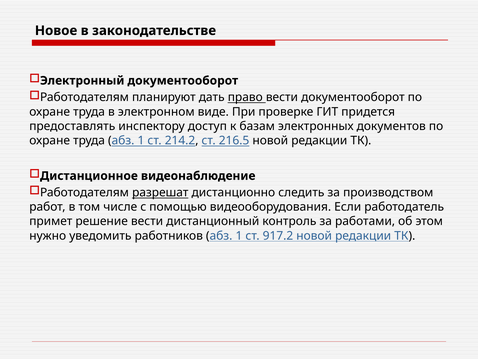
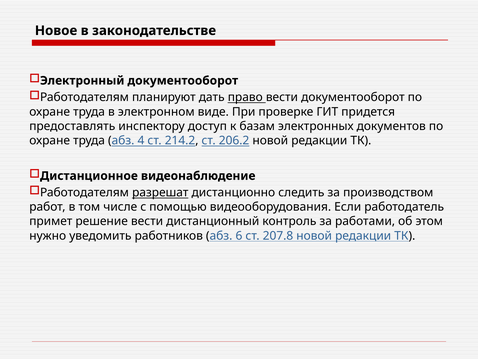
труда абз 1: 1 -> 4 (141, 140)
216.5: 216.5 -> 206.2 (234, 140)
работников абз 1: 1 -> 6 (239, 235)
917.2: 917.2 -> 207.8 (278, 235)
